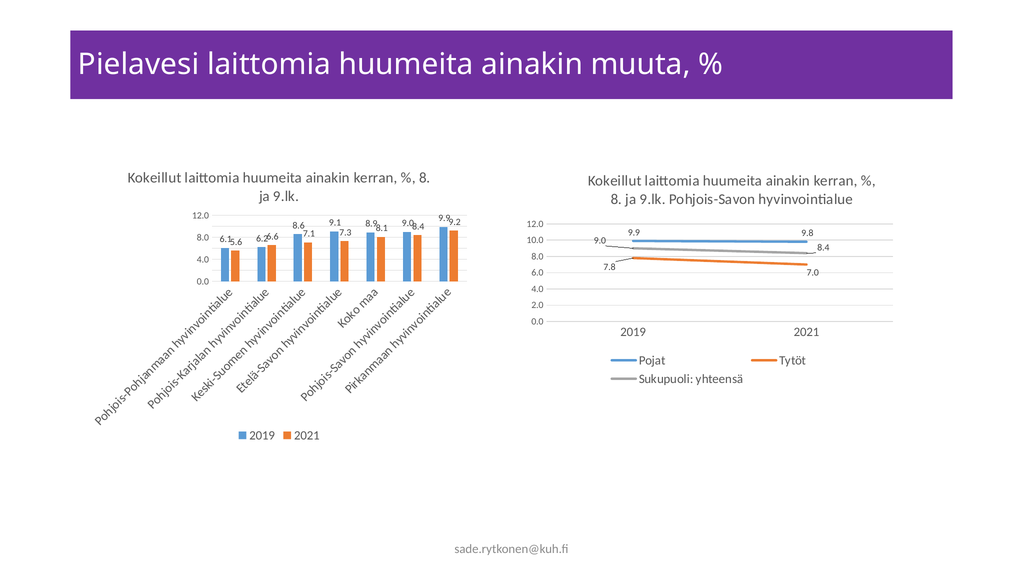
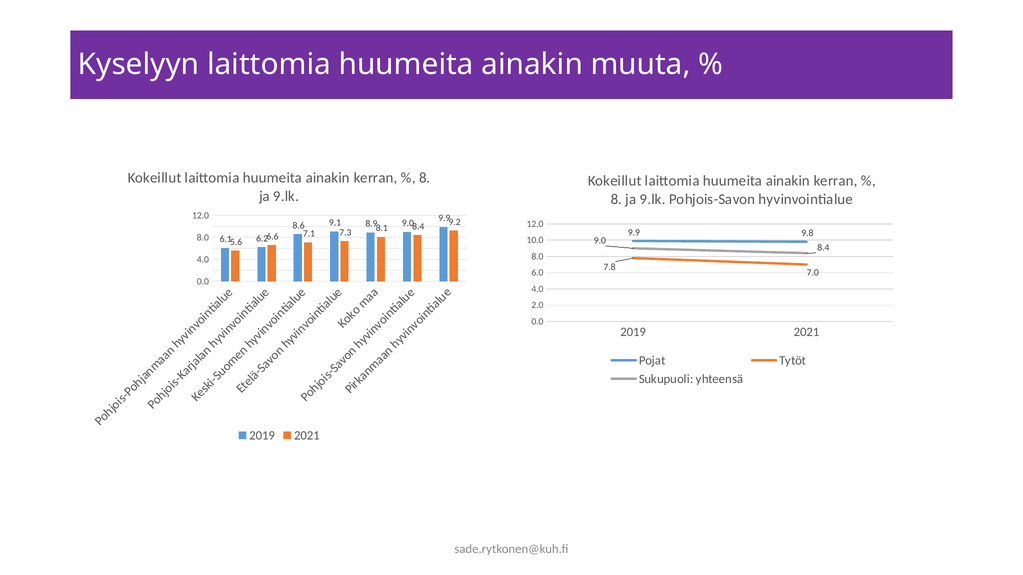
Pielavesi: Pielavesi -> Kyselyyn (139, 65)
